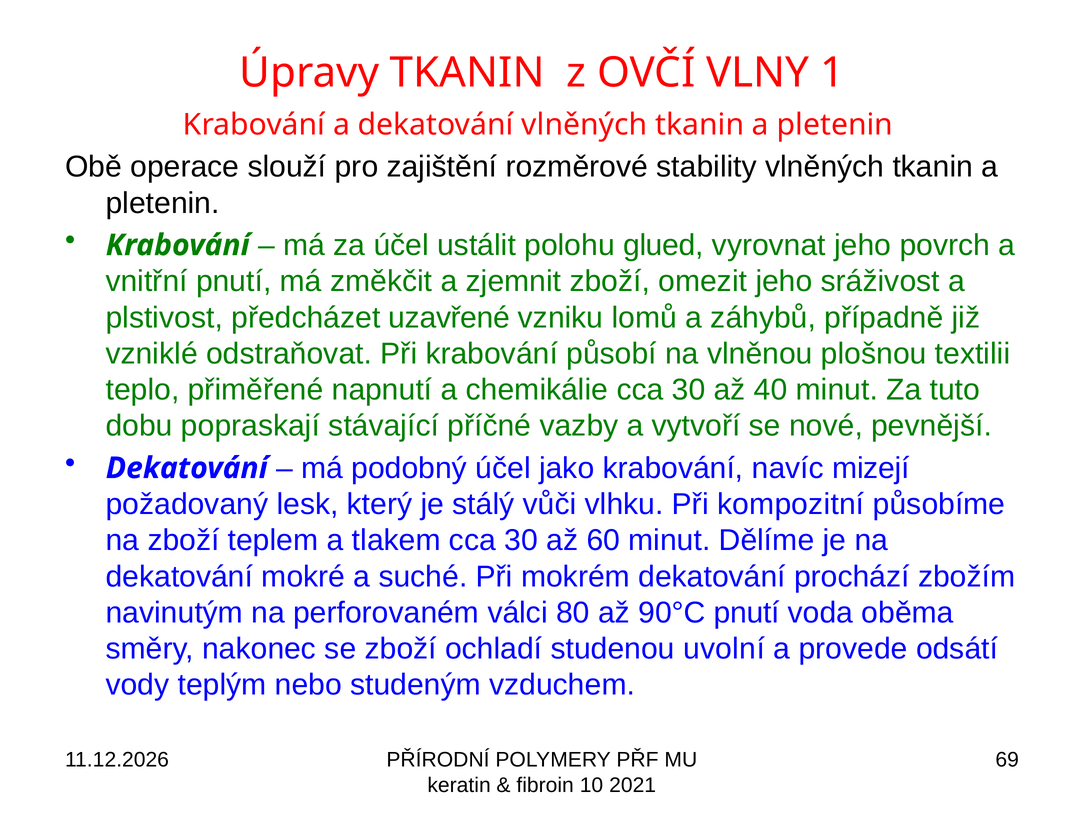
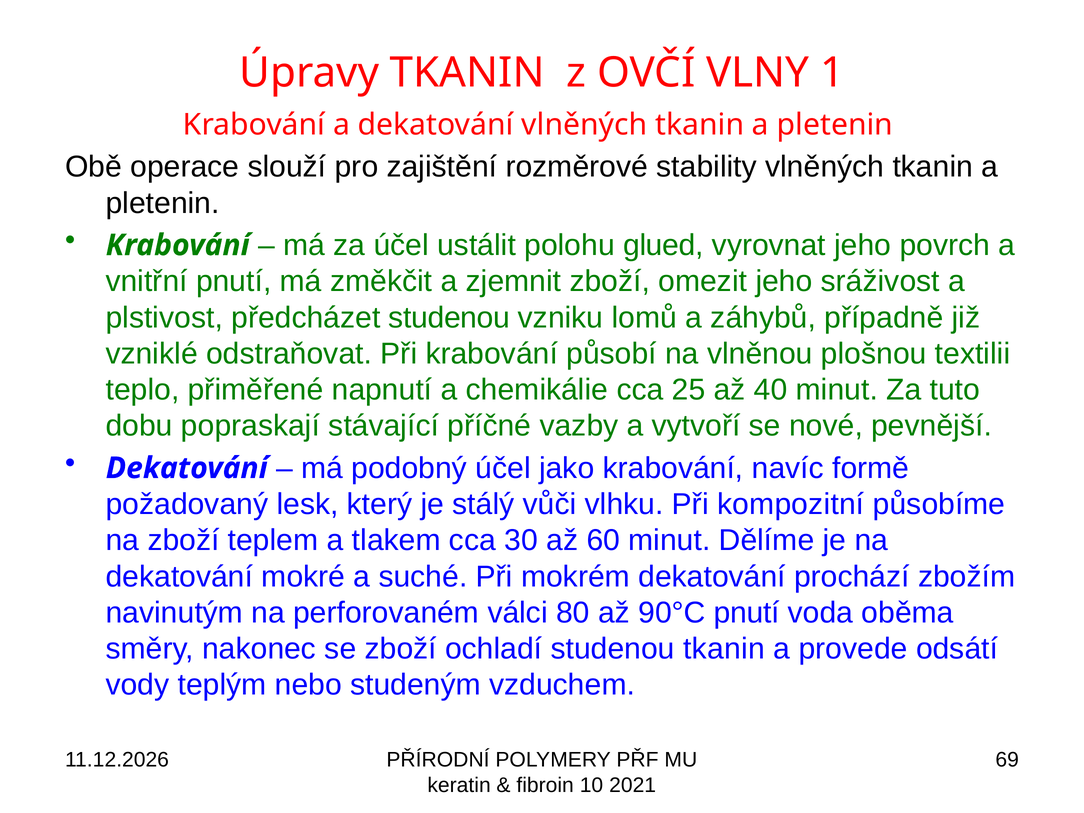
předcházet uzavřené: uzavřené -> studenou (449, 318)
chemikálie cca 30: 30 -> 25 (689, 390)
mizejí: mizejí -> formě (871, 468)
studenou uvolní: uvolní -> tkanin (724, 649)
